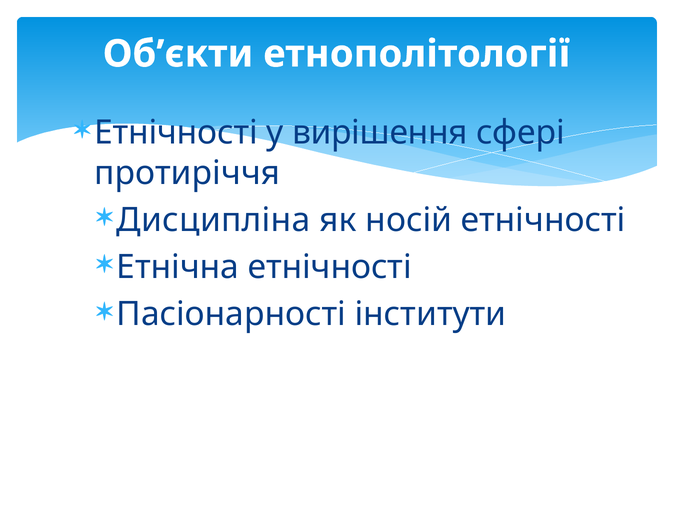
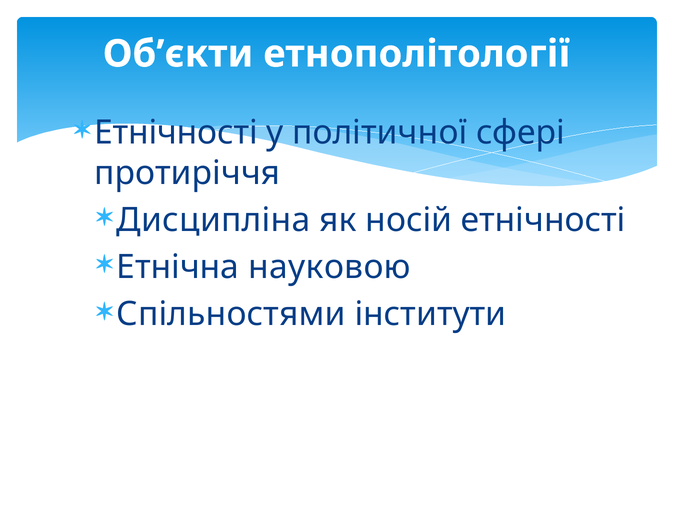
вирішення: вирішення -> політичної (380, 132)
Етнічна етнічності: етнічності -> науковою (330, 267)
Пасіонарності: Пасіонарності -> Спільностями (231, 314)
